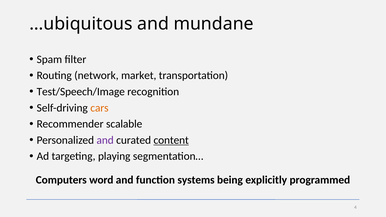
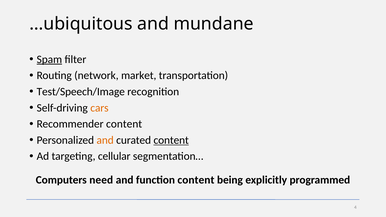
Spam underline: none -> present (49, 59)
Recommender scalable: scalable -> content (124, 124)
and colour: purple -> orange (105, 140)
playing: playing -> cellular (114, 156)
word: word -> need (101, 180)
function systems: systems -> content (196, 180)
